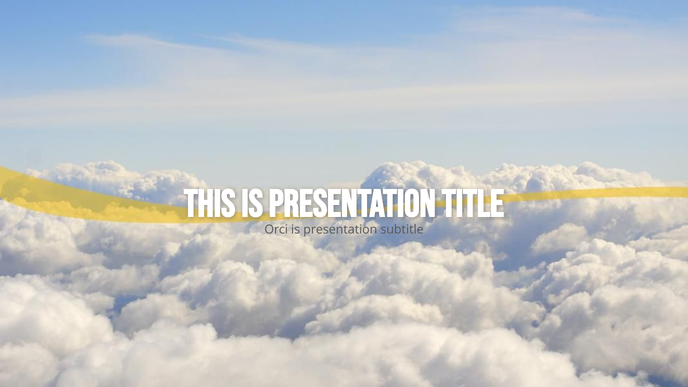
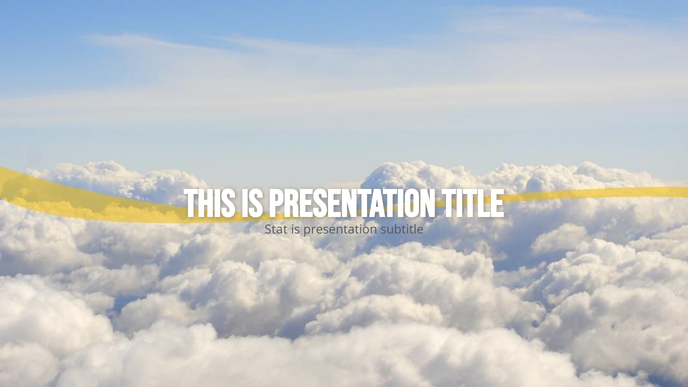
Orci: Orci -> Stat (276, 230)
